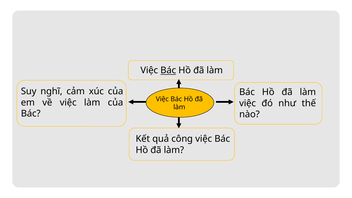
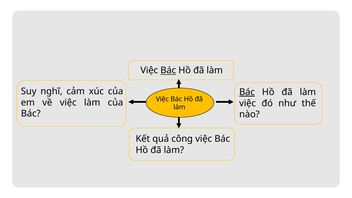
Bác underline: none -> present (247, 92)
